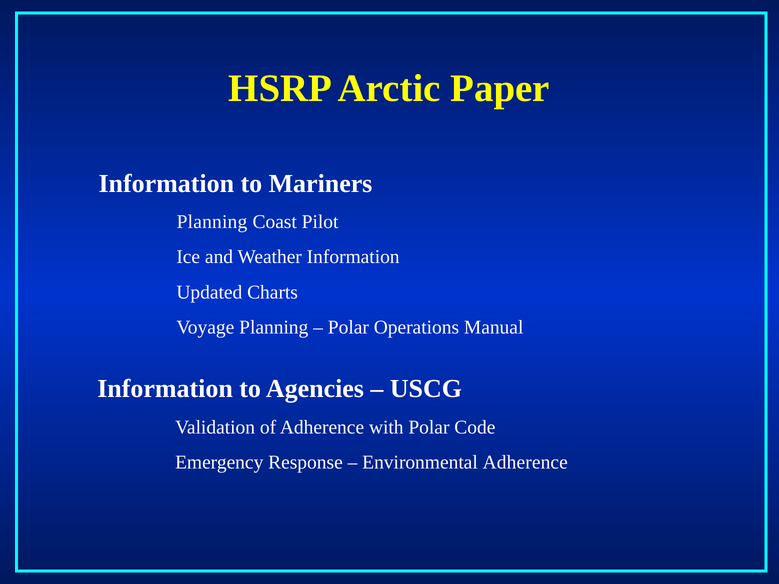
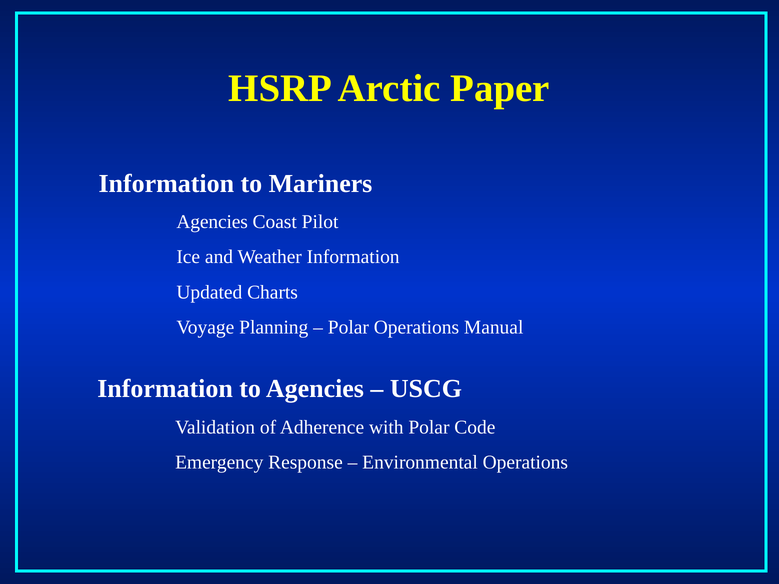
Planning: Planning -> Agencies (212, 222)
Environmental Adherence: Adherence -> Operations (525, 463)
